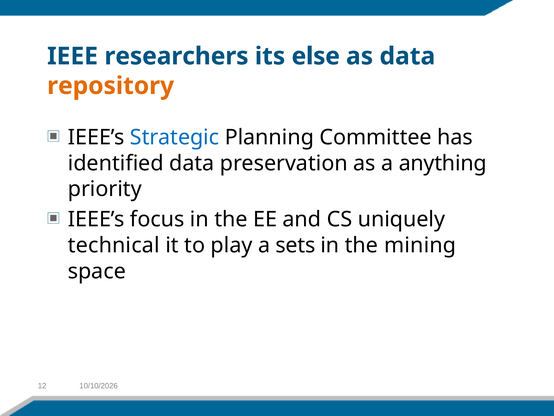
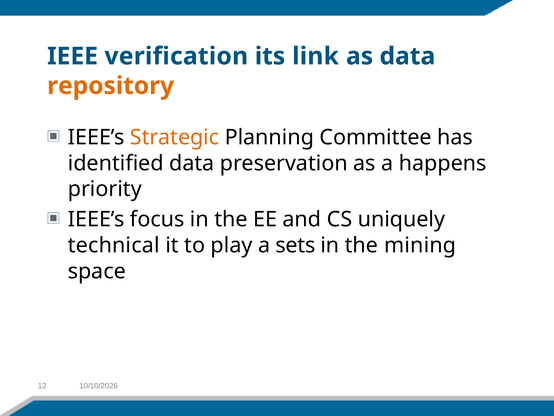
researchers: researchers -> verification (176, 56)
else: else -> link (315, 56)
Strategic colour: blue -> orange (175, 137)
anything: anything -> happens (443, 163)
